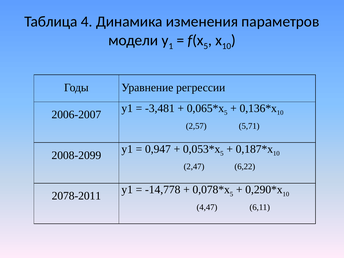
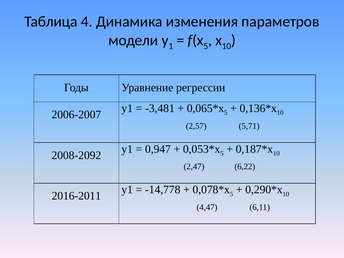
2008-2099: 2008-2099 -> 2008-2092 (76, 155)
2078-2011: 2078-2011 -> 2016-2011 (76, 196)
